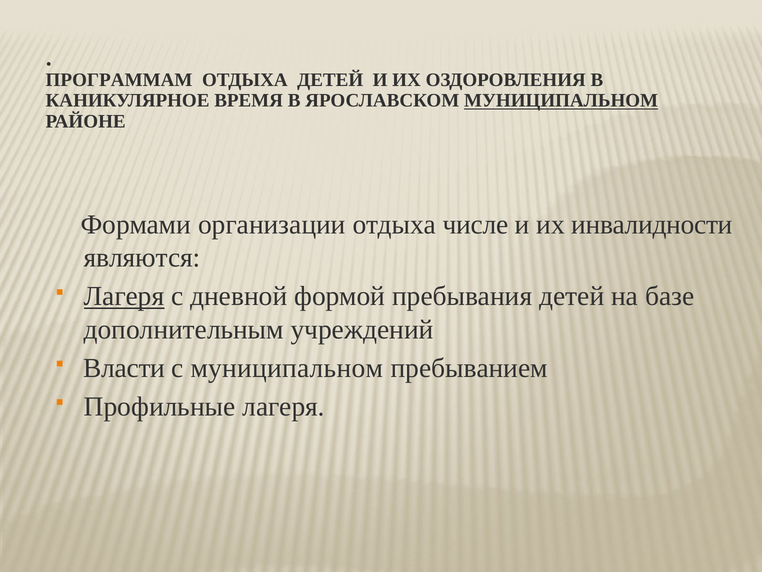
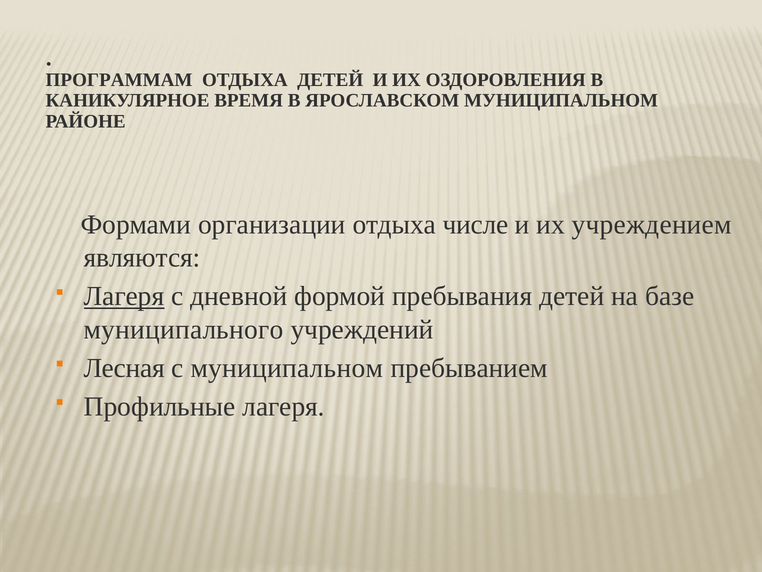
МУНИЦИПАЛЬНОМ underline: present -> none (561, 101)
инвалидности: инвалидности -> учреждением (652, 225)
дополнительным: дополнительным -> муниципального (184, 329)
Власти: Власти -> Лесная (124, 368)
